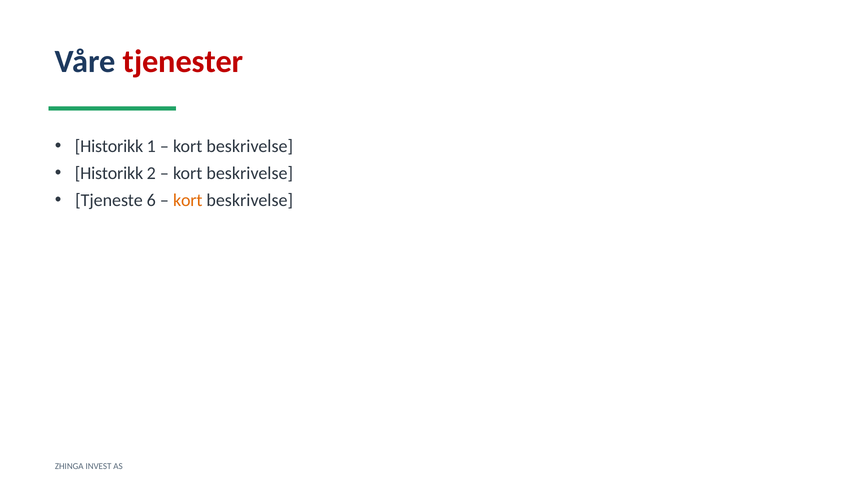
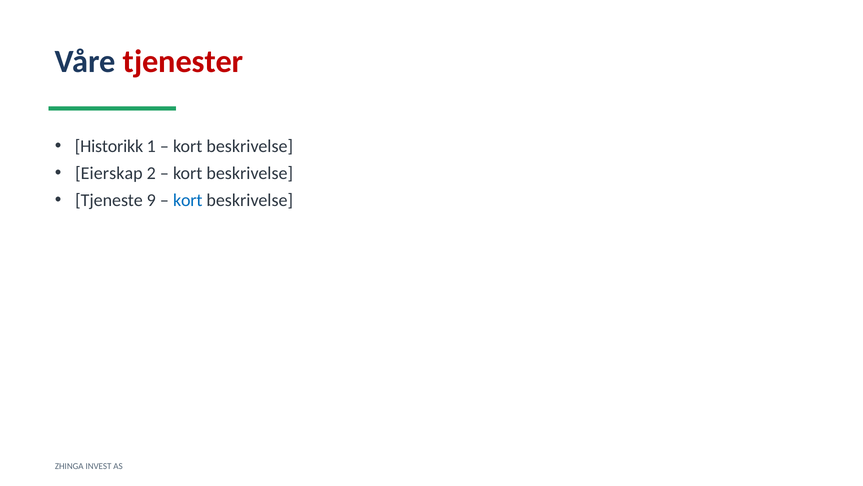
Historikk: Historikk -> Eierskap (109, 173)
6: 6 -> 9 (151, 200)
kort colour: orange -> blue (188, 200)
